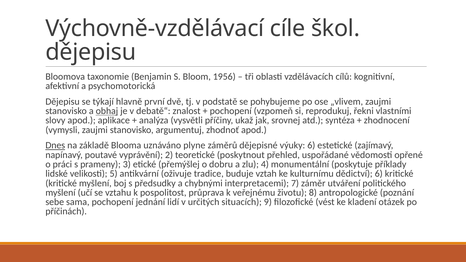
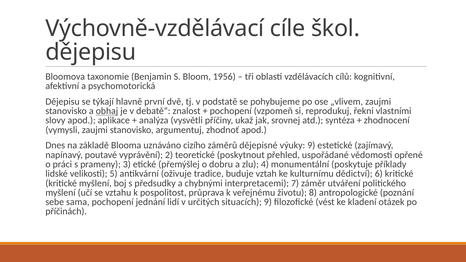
Dnes underline: present -> none (55, 145)
plyne: plyne -> cizího (194, 145)
výuky 6: 6 -> 9 (311, 145)
